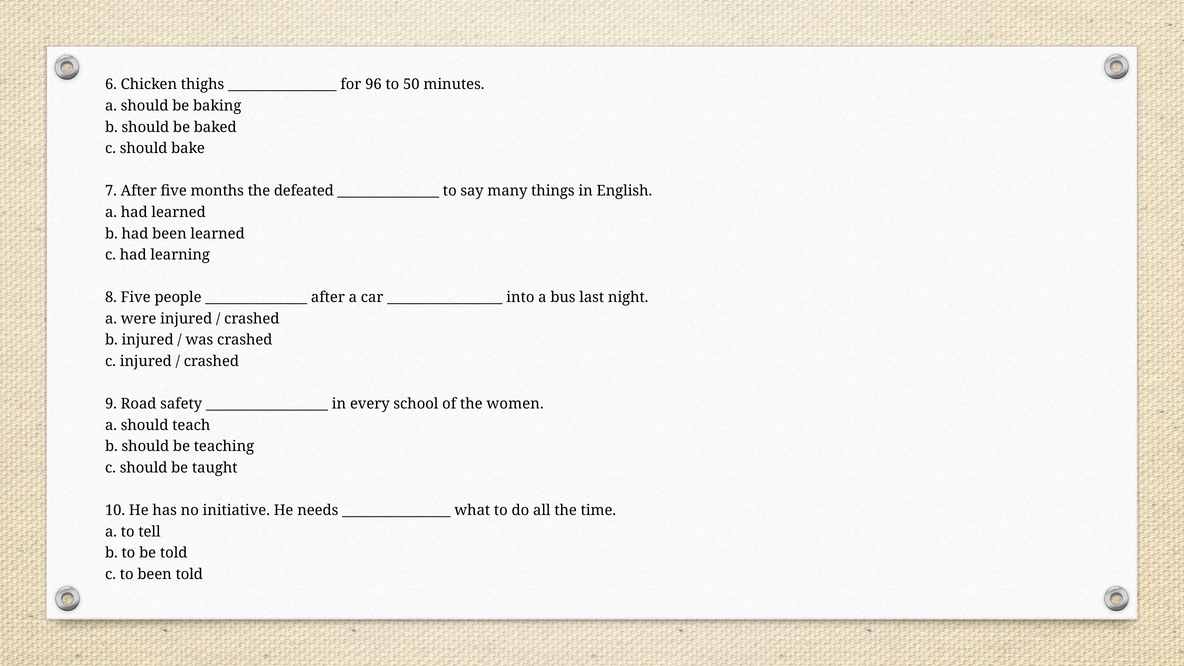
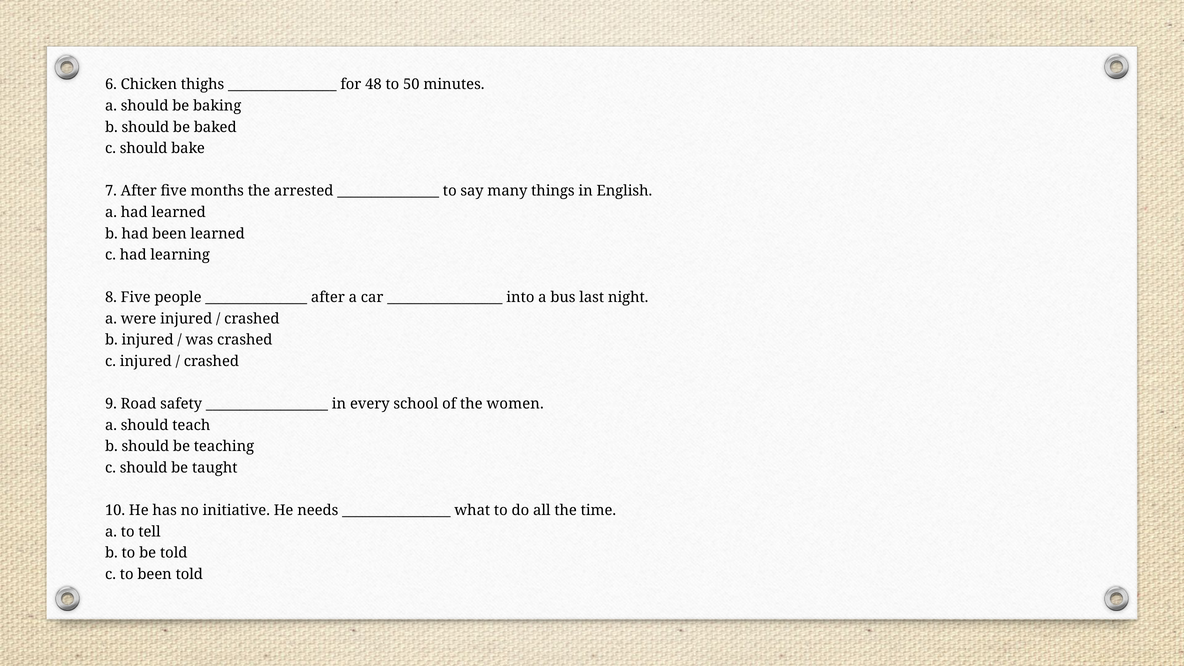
96: 96 -> 48 (373, 85)
defeated: defeated -> arrested (304, 191)
